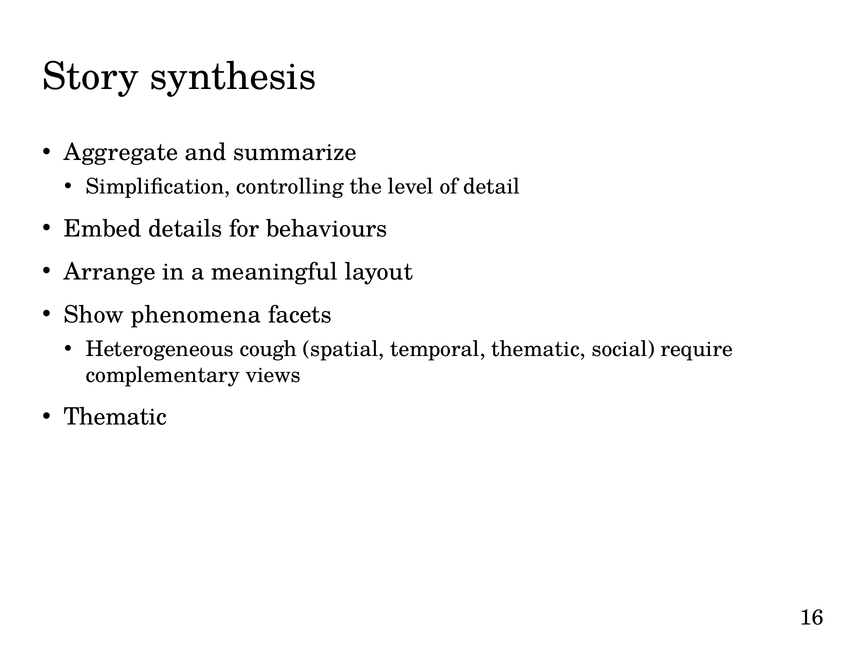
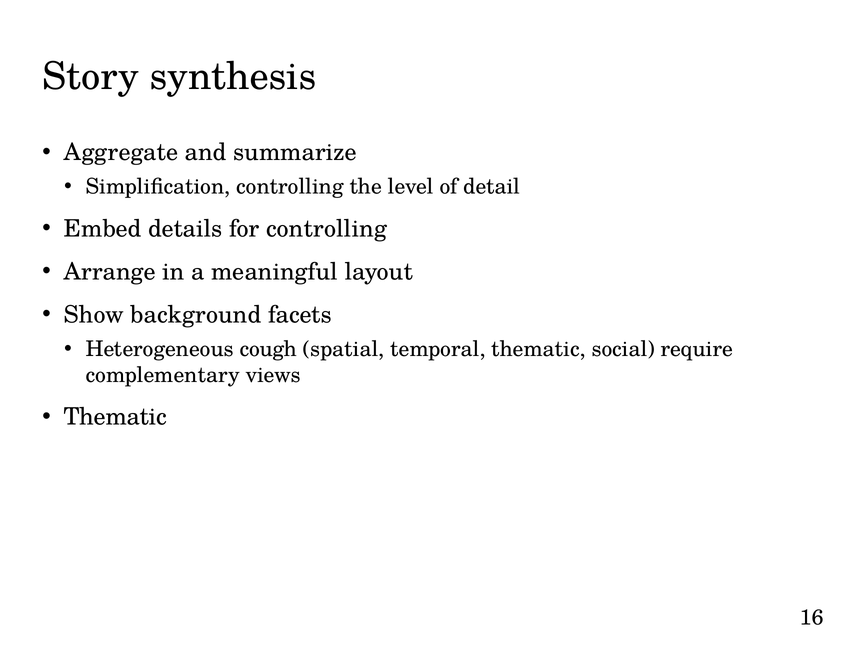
for behaviours: behaviours -> controlling (327, 229)
phenomena: phenomena -> background (196, 315)
